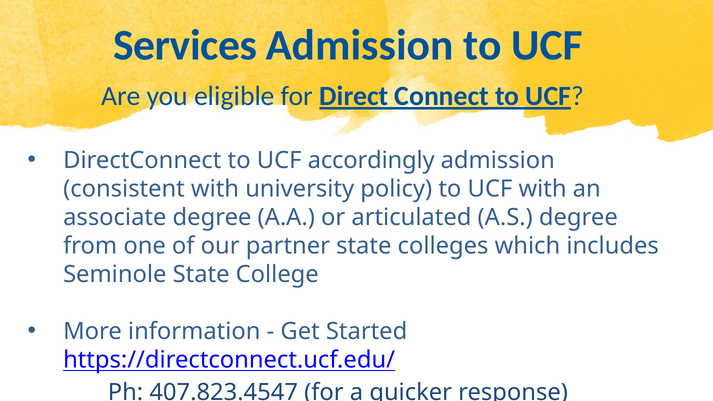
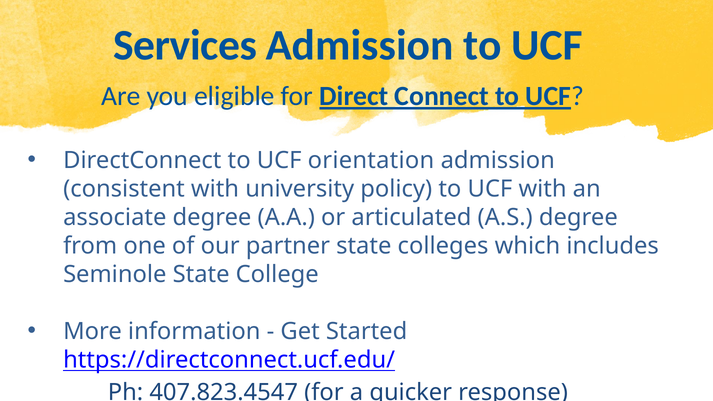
accordingly: accordingly -> orientation (371, 160)
